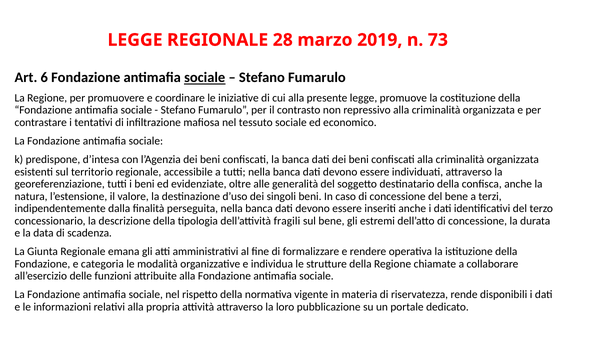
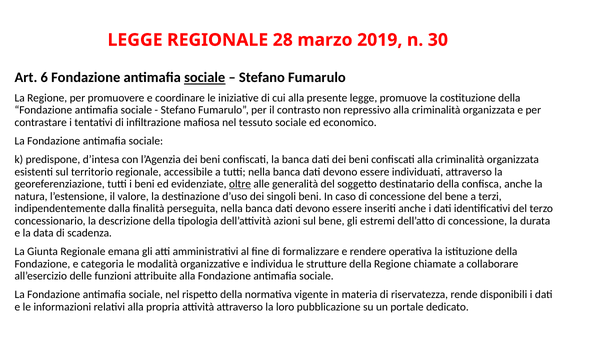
73: 73 -> 30 (438, 40)
oltre underline: none -> present (240, 184)
fragili: fragili -> azioni (287, 221)
